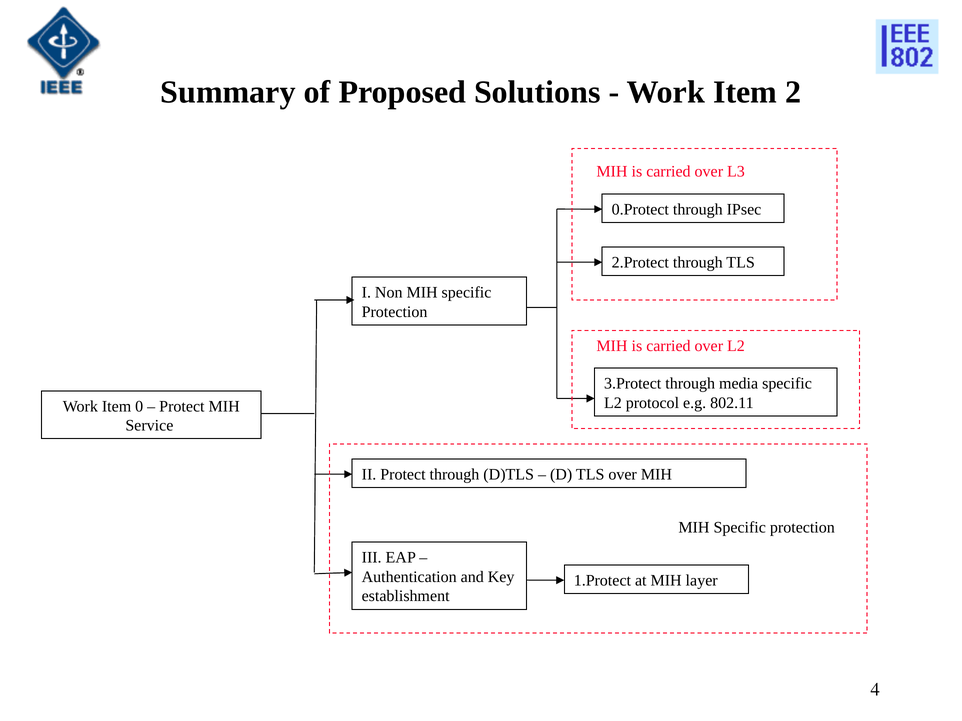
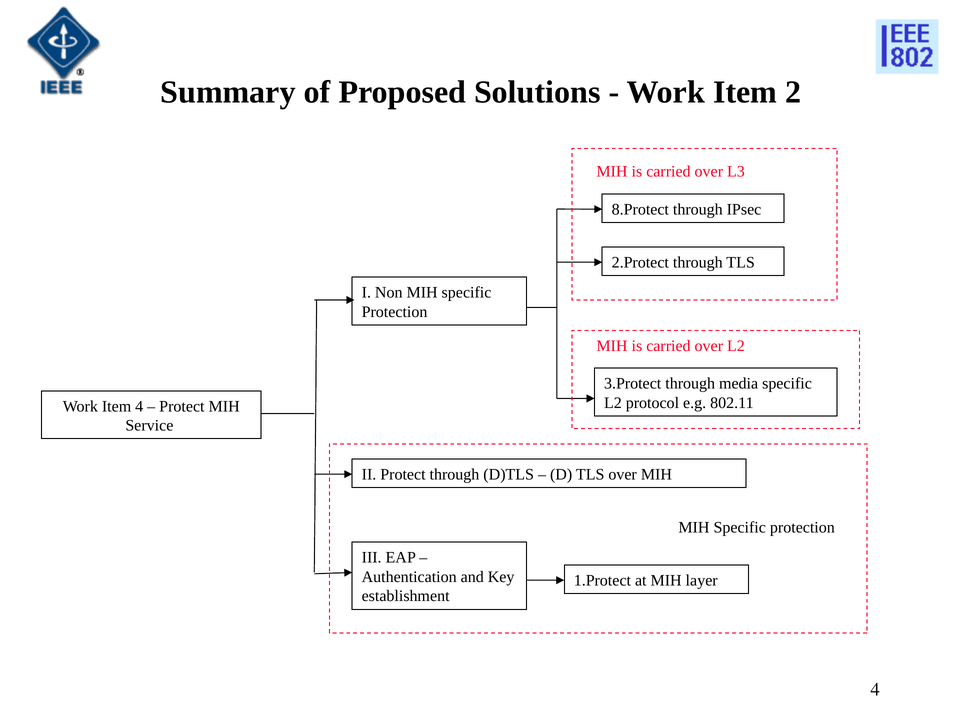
0.Protect: 0.Protect -> 8.Protect (640, 209)
Item 0: 0 -> 4 (139, 407)
